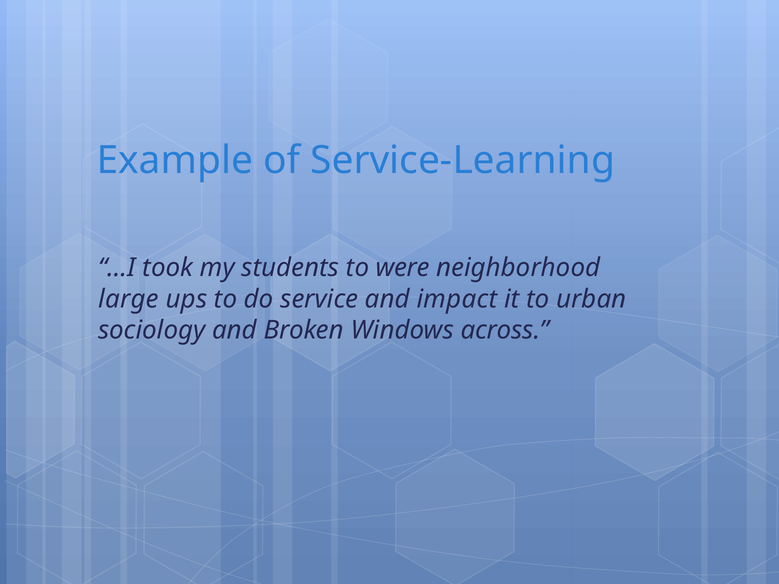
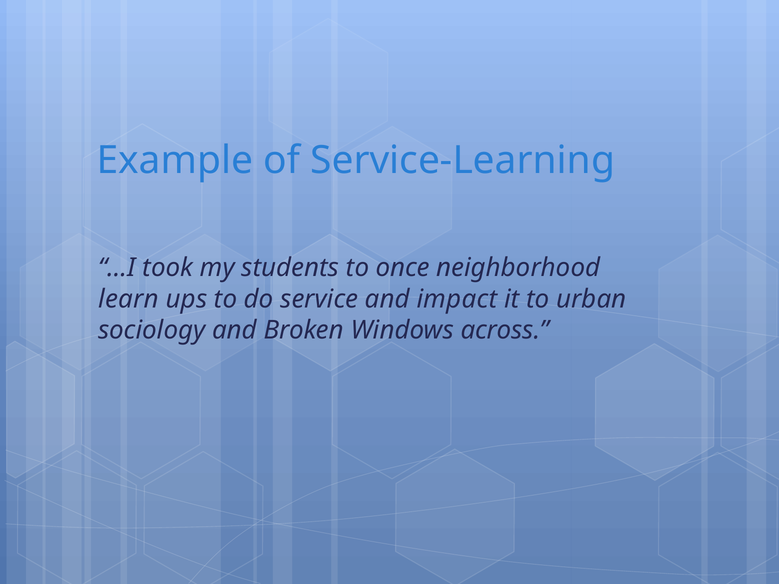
were: were -> once (403, 268)
large: large -> learn (128, 299)
